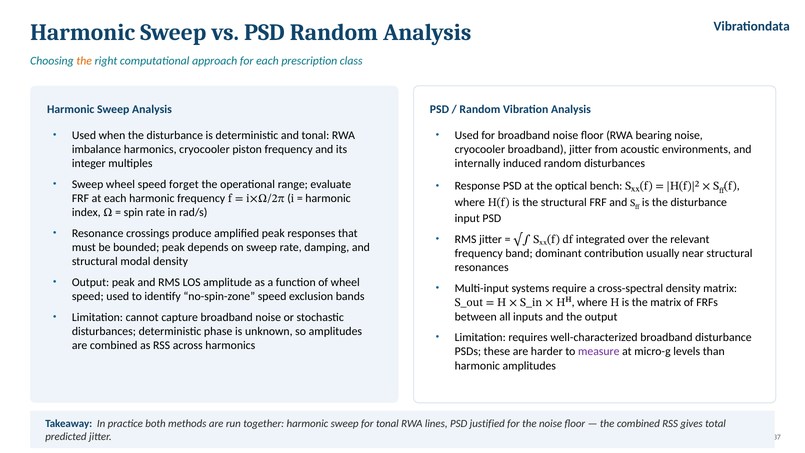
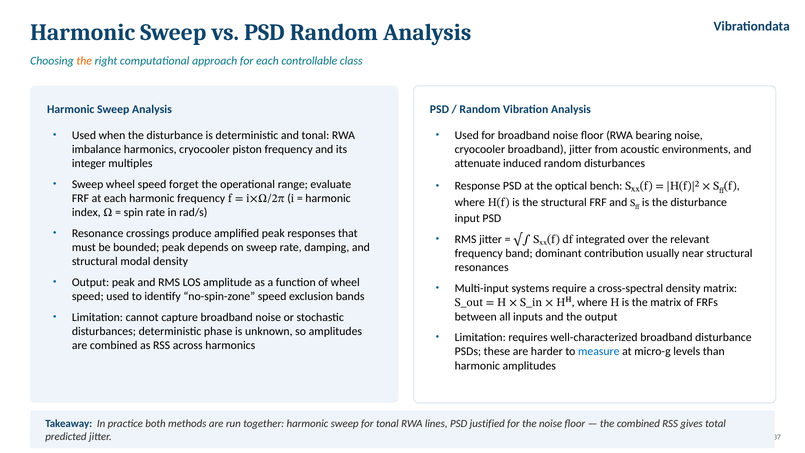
prescription: prescription -> controllable (309, 61)
internally: internally -> attenuate (478, 163)
measure colour: purple -> blue (599, 351)
